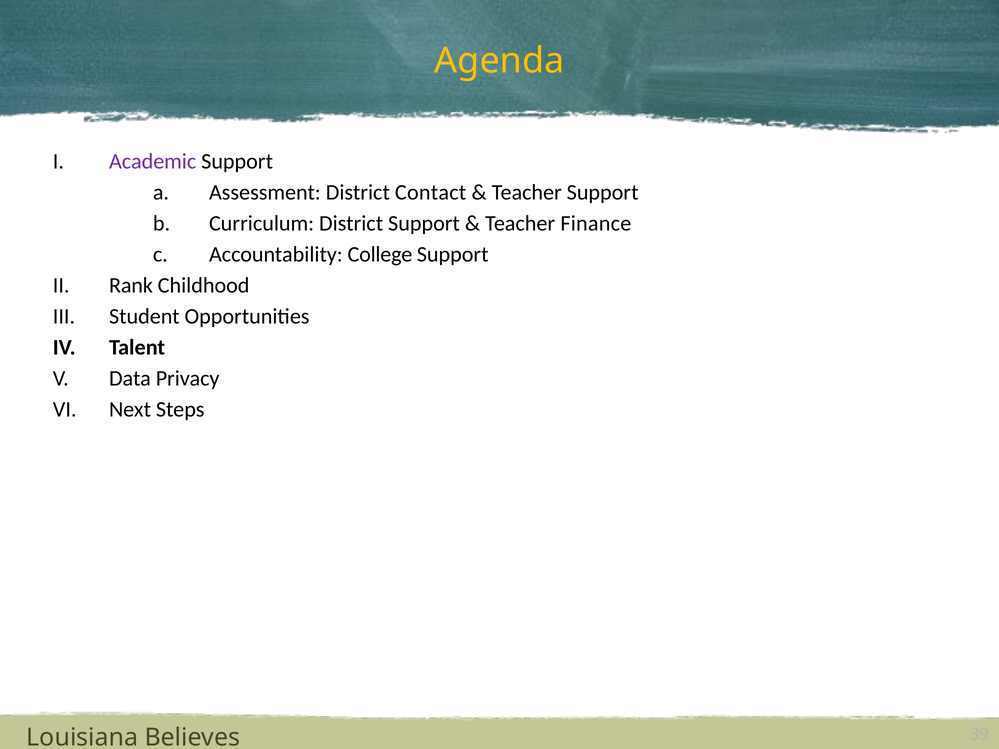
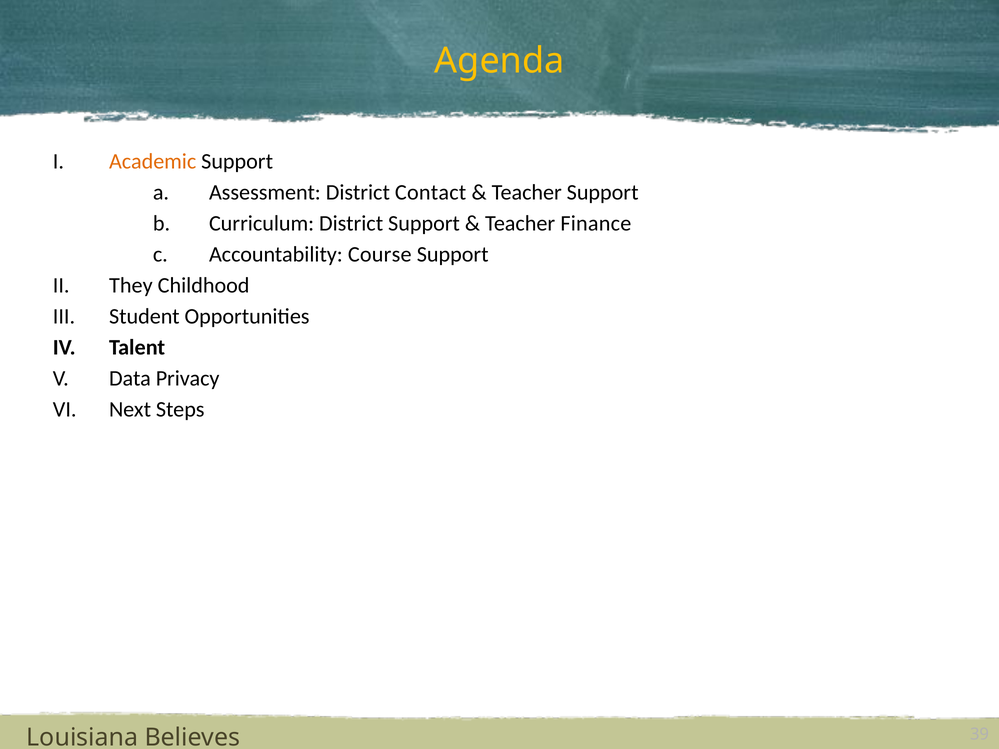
Academic colour: purple -> orange (153, 161)
College: College -> Course (380, 254)
Rank: Rank -> They (131, 285)
